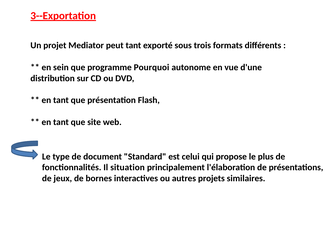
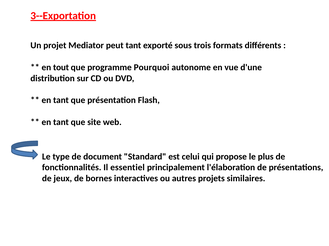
sein: sein -> tout (61, 68)
situation: situation -> essentiel (128, 168)
